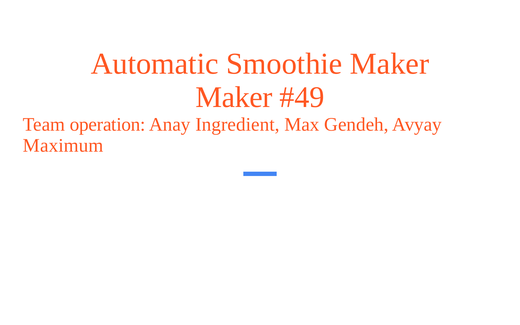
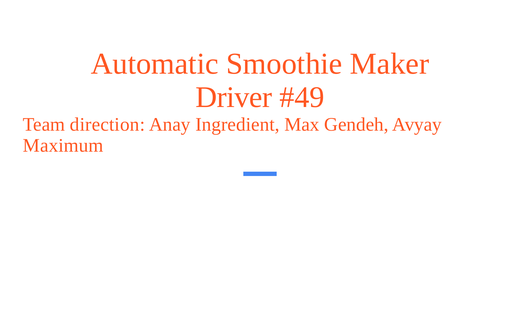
Maker: Maker -> Driver (234, 97)
operation: operation -> direction (107, 124)
